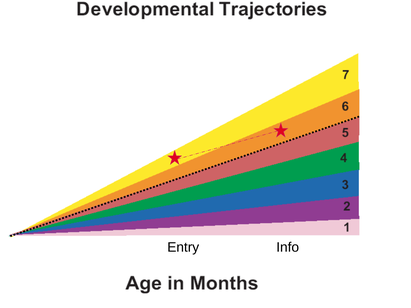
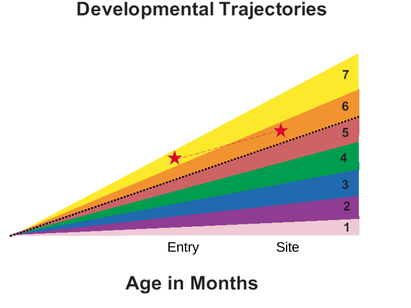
Info: Info -> Site (288, 248)
